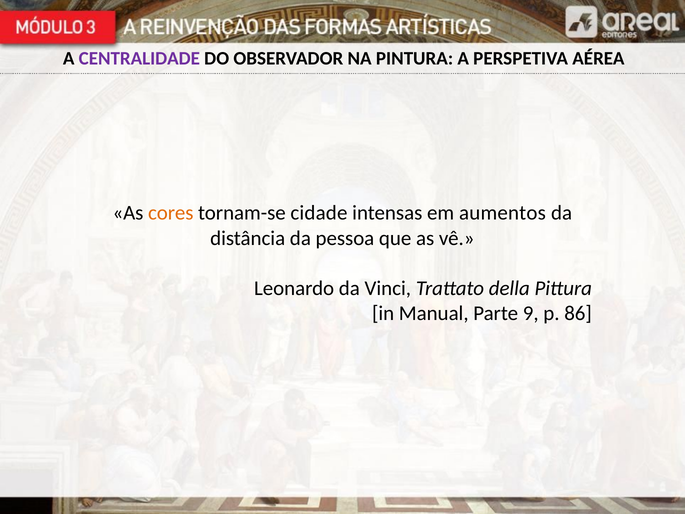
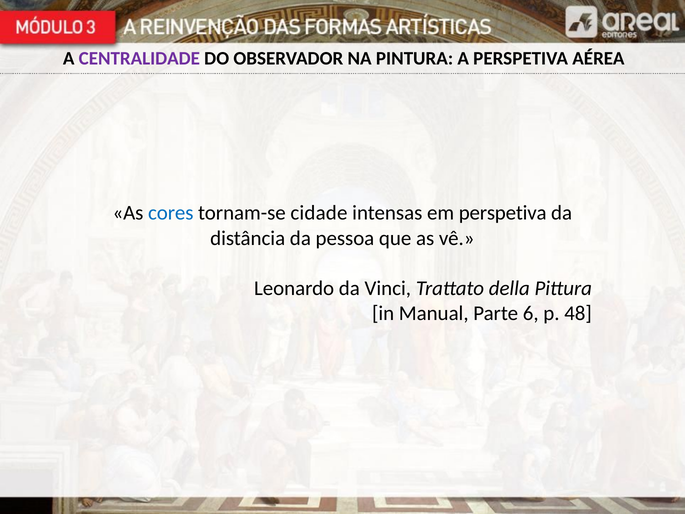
cores colour: orange -> blue (171, 213)
em aumentos: aumentos -> perspetiva (503, 213)
9: 9 -> 6 (531, 313)
86: 86 -> 48 (578, 313)
